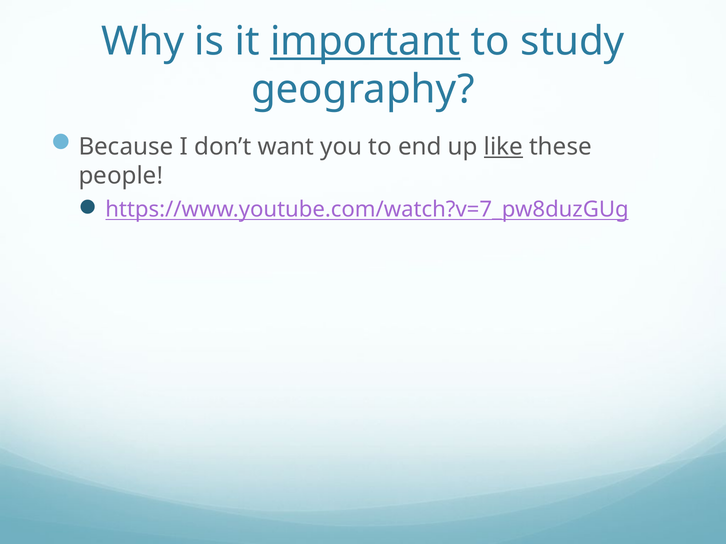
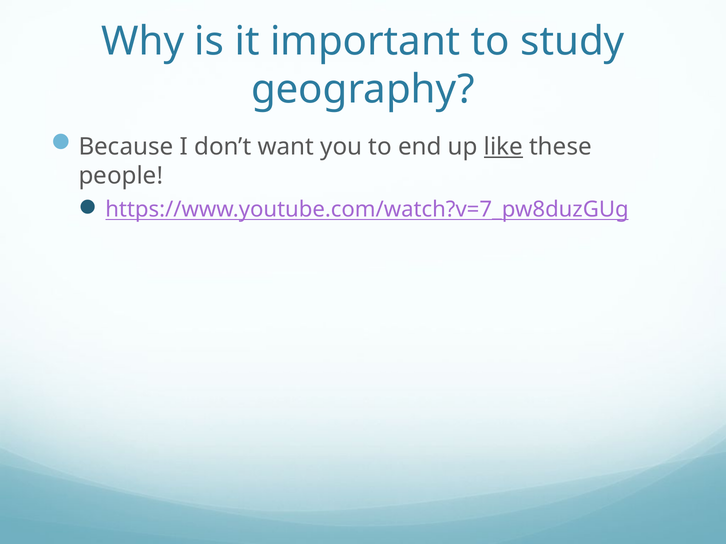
important underline: present -> none (365, 41)
